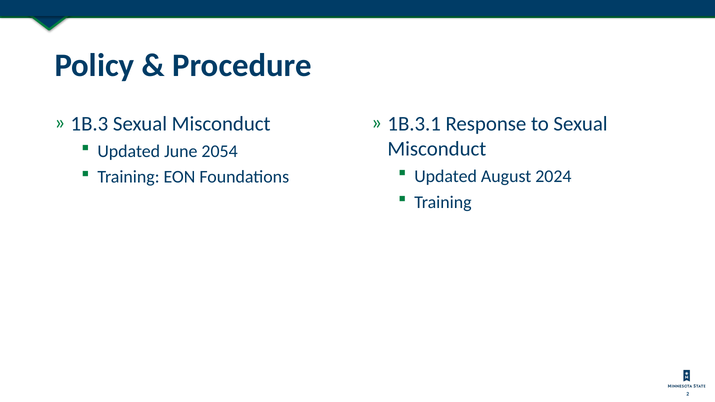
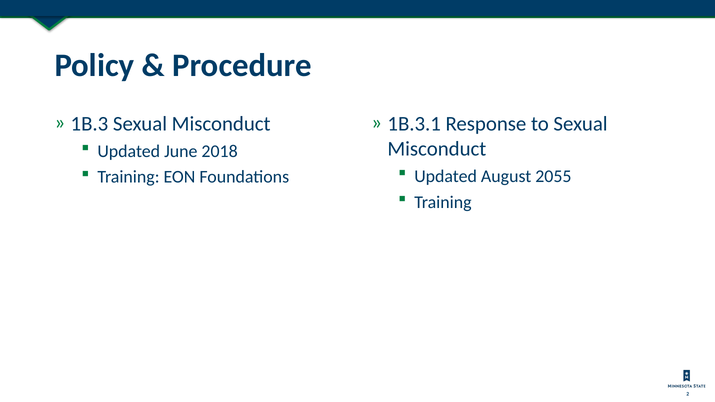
2054: 2054 -> 2018 (220, 151)
2024: 2024 -> 2055 (553, 176)
